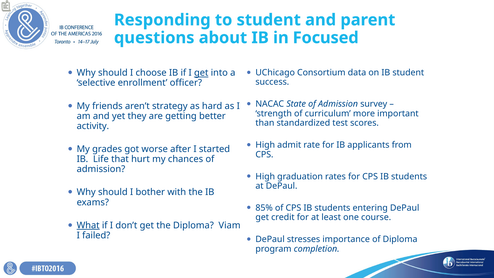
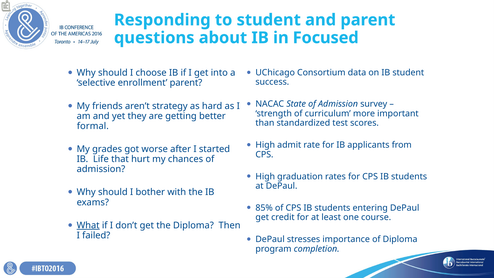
get underline: present -> none (201, 73)
enrollment officer: officer -> parent (186, 83)
activity: activity -> formal (93, 126)
Viam: Viam -> Then (230, 225)
